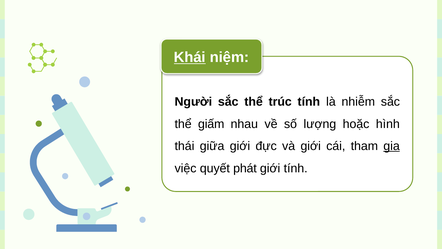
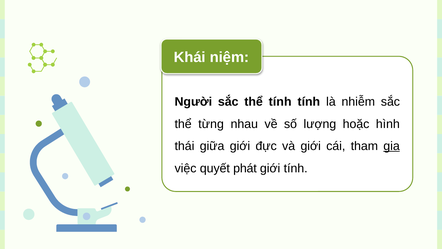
Khái underline: present -> none (190, 57)
thể trúc: trúc -> tính (280, 102)
giấm: giấm -> từng (211, 124)
